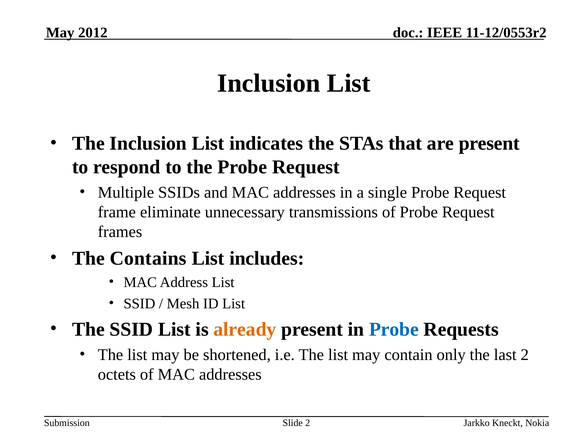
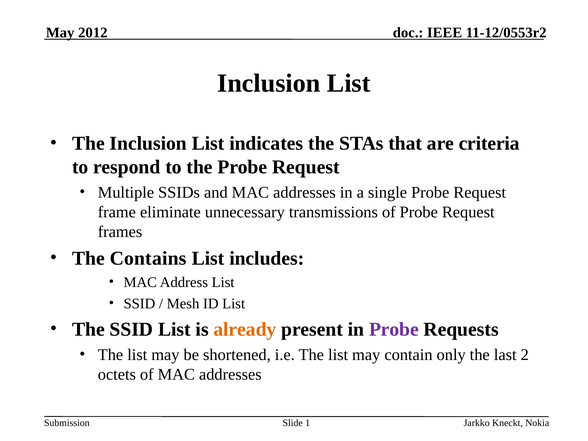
are present: present -> criteria (489, 143)
Probe colour: blue -> purple (394, 329)
Slide 2: 2 -> 1 (308, 423)
